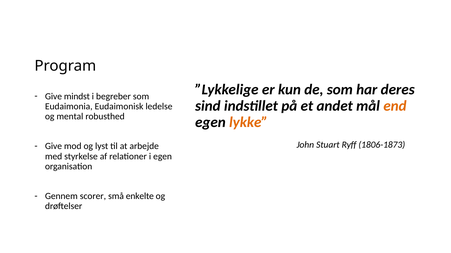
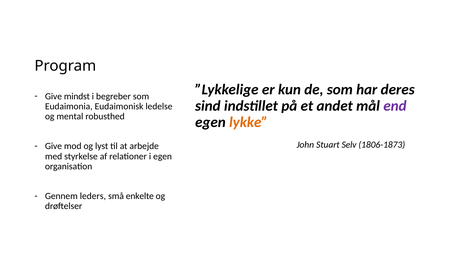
end colour: orange -> purple (395, 106)
Ryff: Ryff -> Selv (349, 145)
scorer: scorer -> leders (93, 197)
